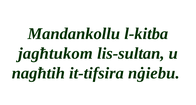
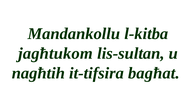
nġiebu: nġiebu -> bagħat (154, 73)
